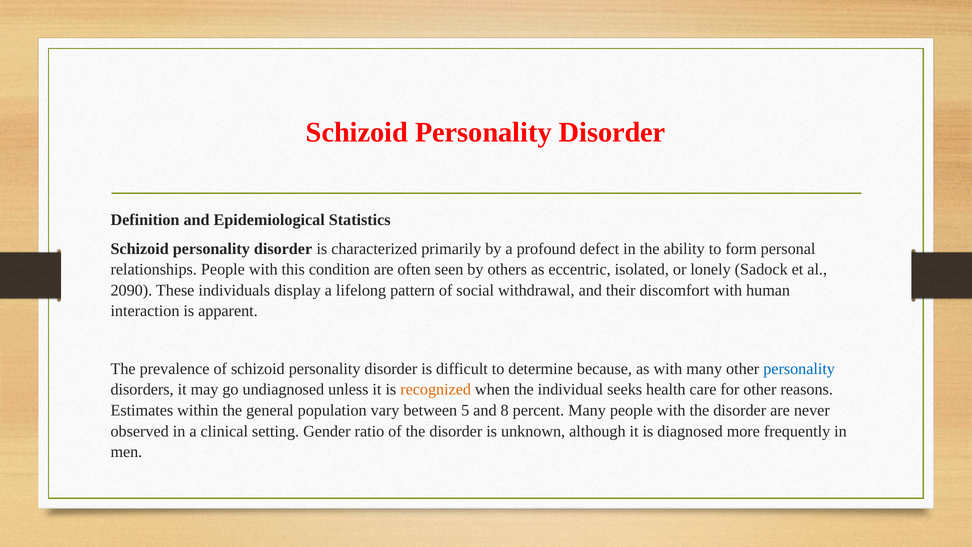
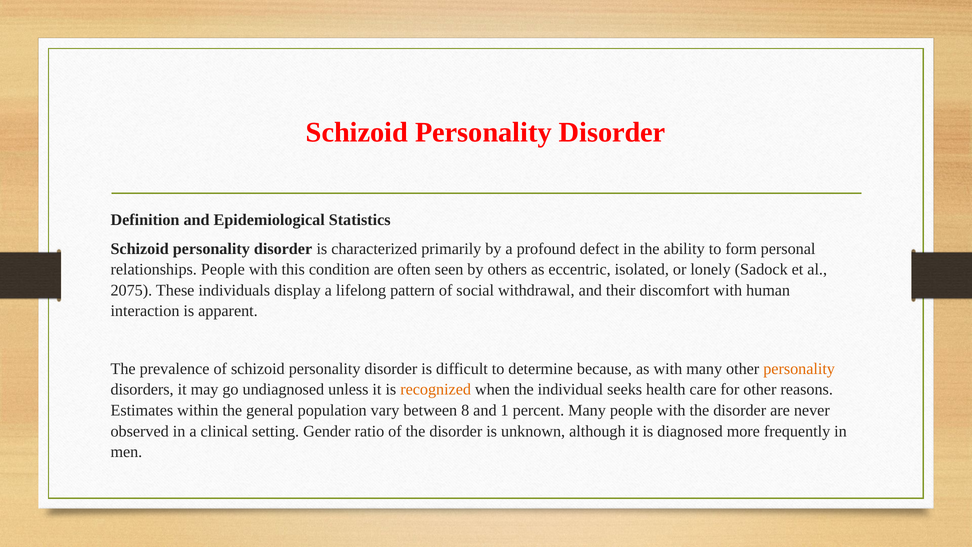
2090: 2090 -> 2075 (131, 290)
personality colour: blue -> orange (799, 369)
5: 5 -> 8 (465, 410)
8: 8 -> 1 (505, 410)
